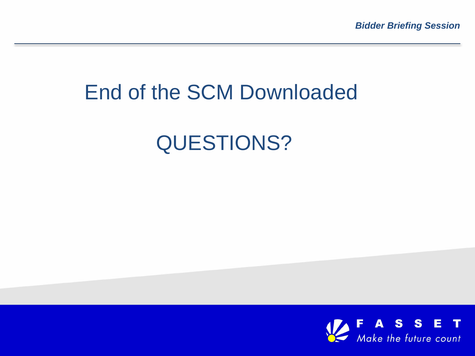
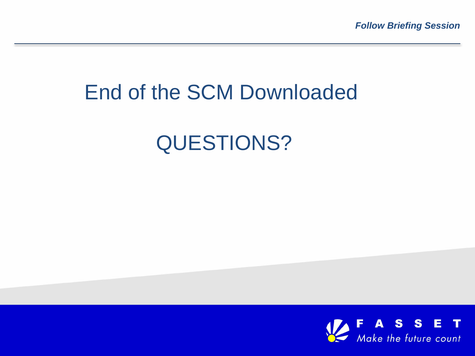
Bidder: Bidder -> Follow (370, 26)
